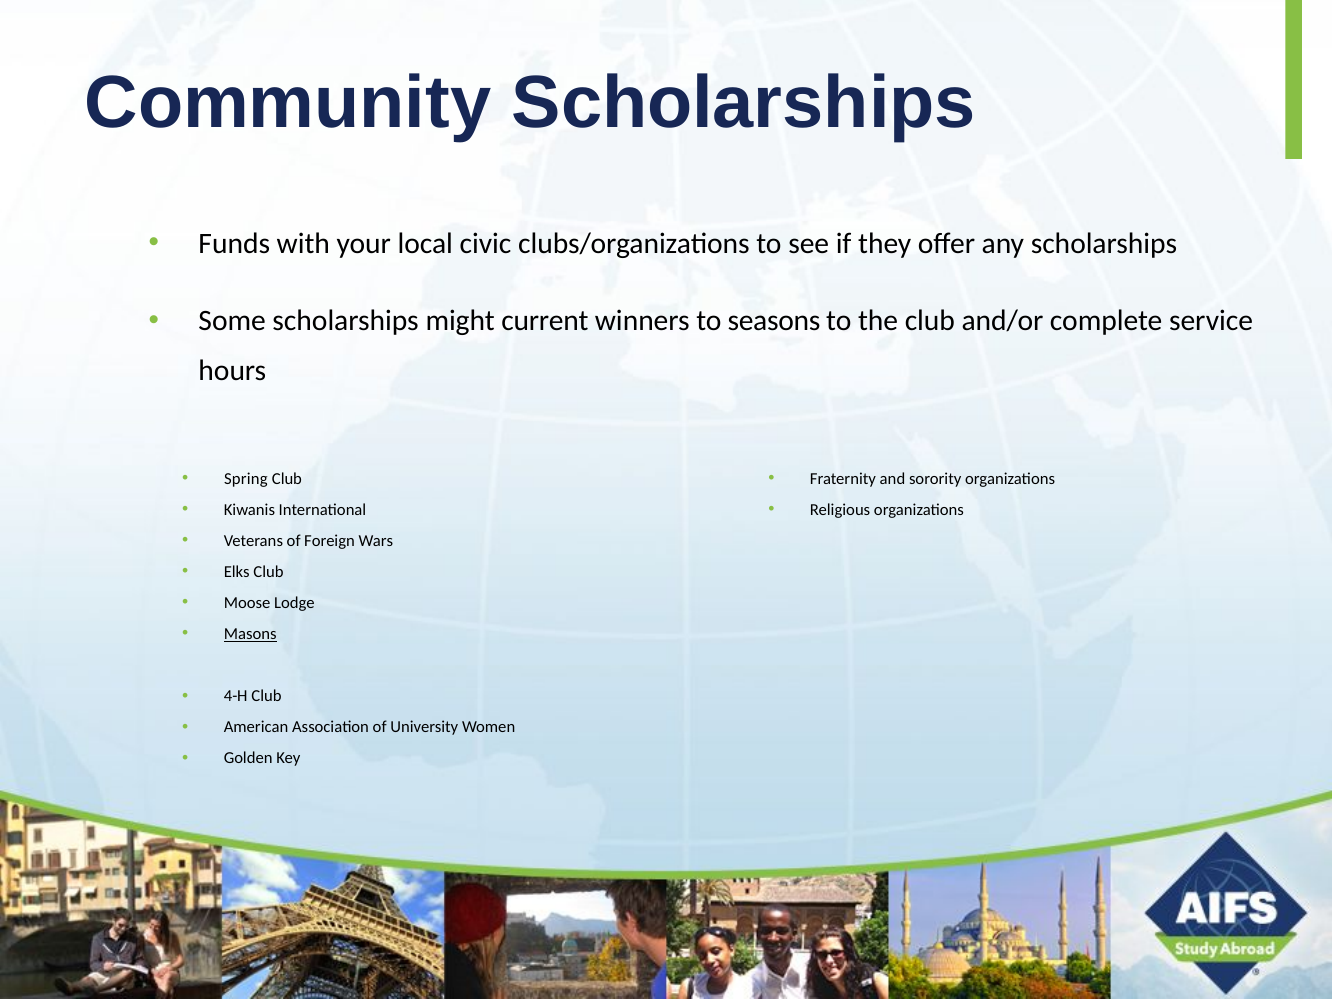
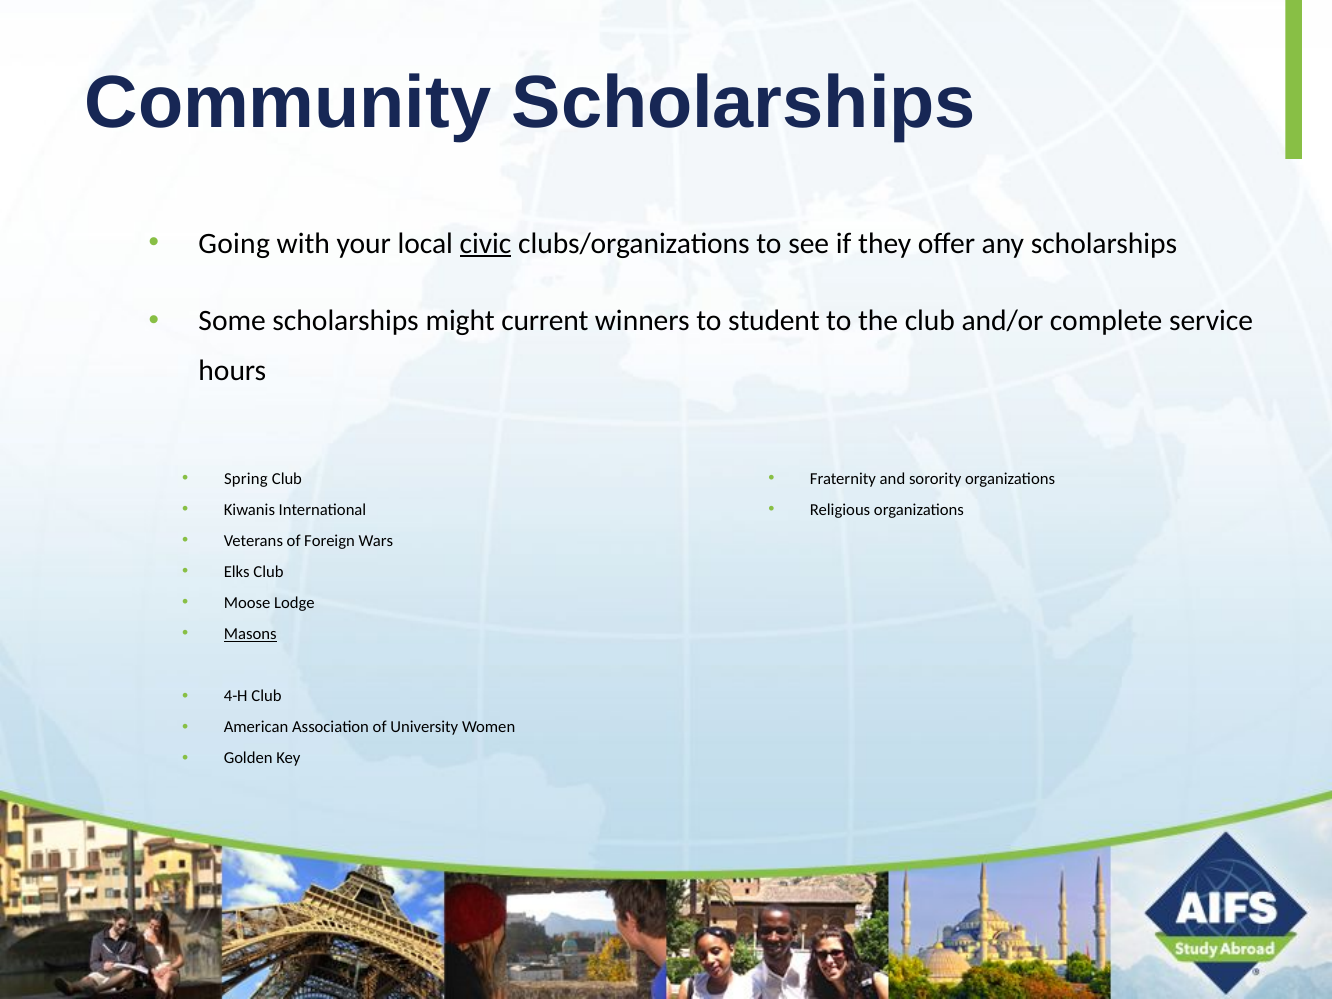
Funds: Funds -> Going (234, 243)
civic underline: none -> present (486, 243)
seasons: seasons -> student (774, 321)
